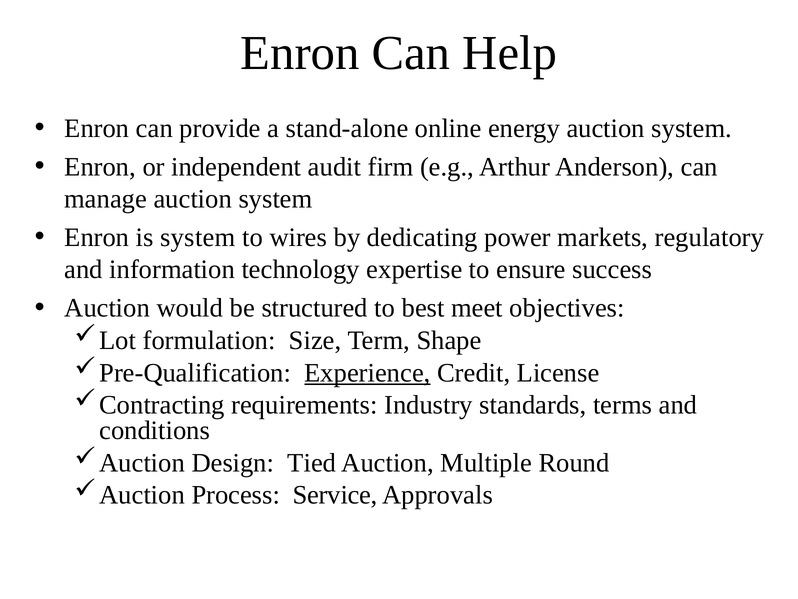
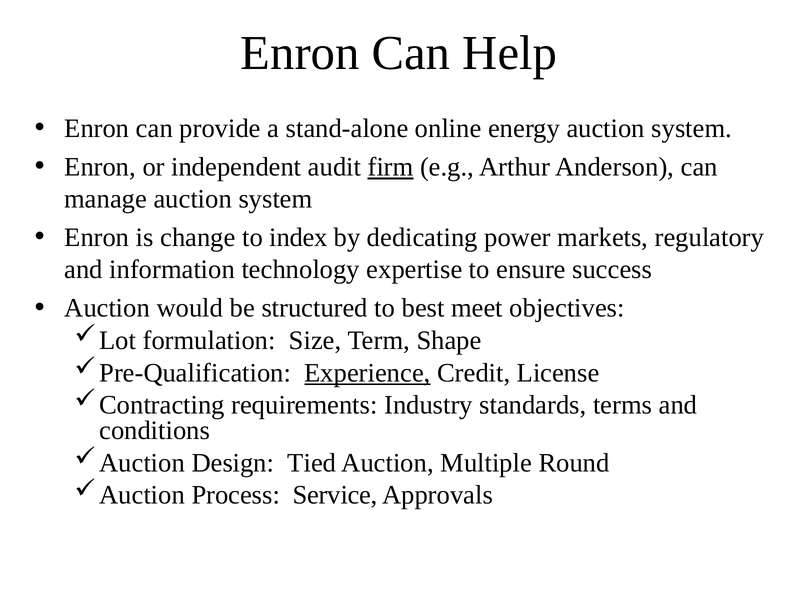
firm underline: none -> present (391, 167)
is system: system -> change (198, 237)
wires: wires -> index (298, 237)
